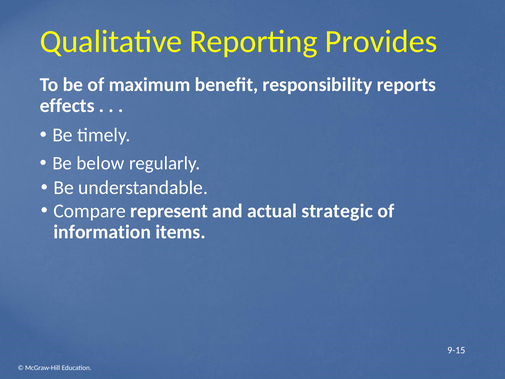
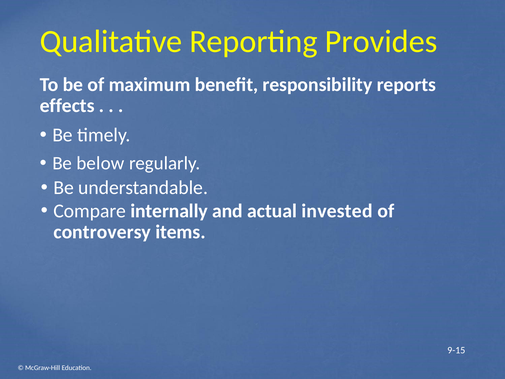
represent: represent -> internally (169, 211)
strategic: strategic -> invested (337, 211)
information: information -> controversy (102, 232)
